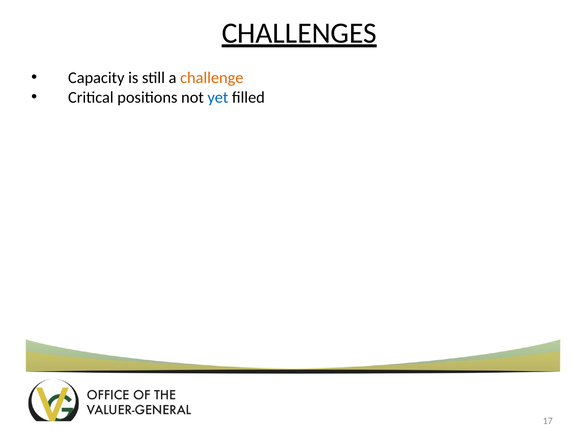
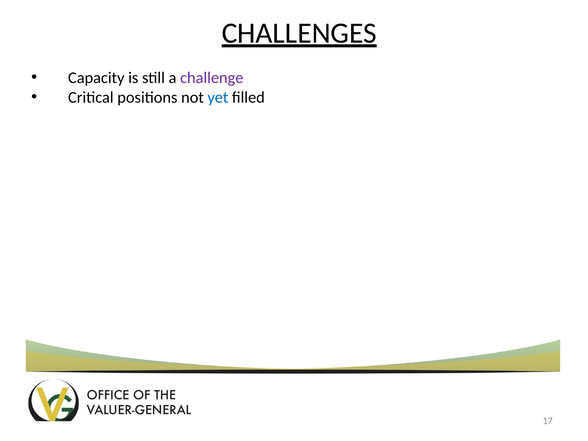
challenge colour: orange -> purple (212, 78)
